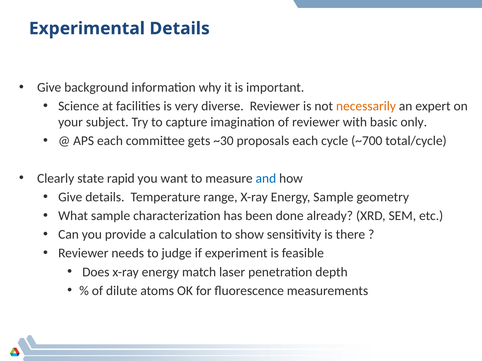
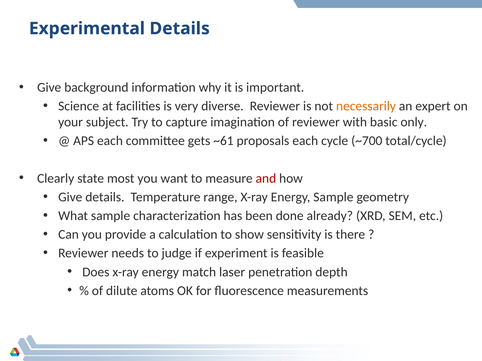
~30: ~30 -> ~61 (223, 141)
rapid: rapid -> most (121, 179)
and colour: blue -> red (266, 179)
